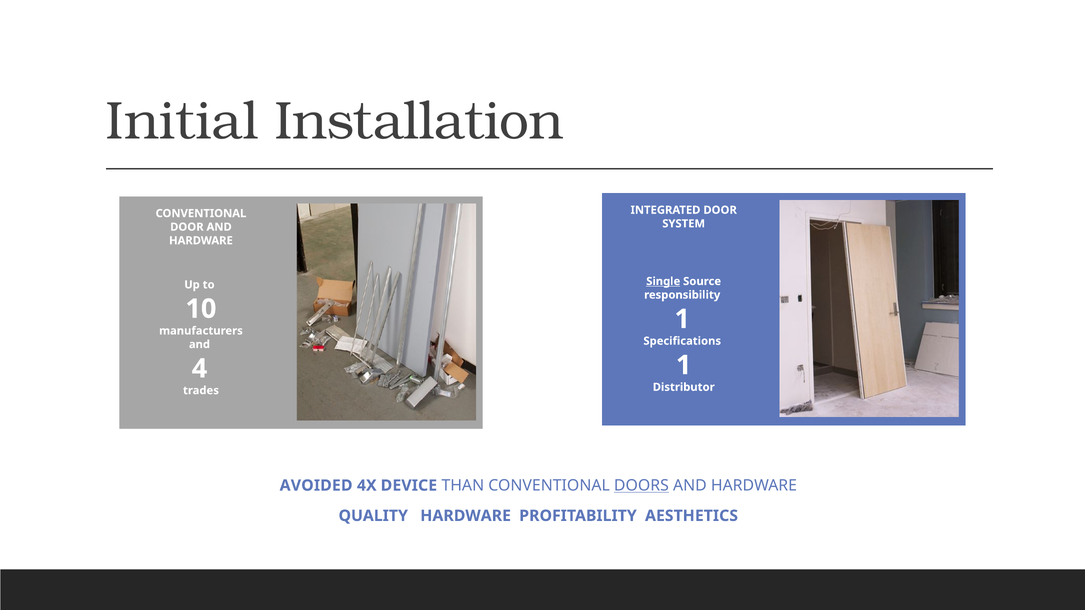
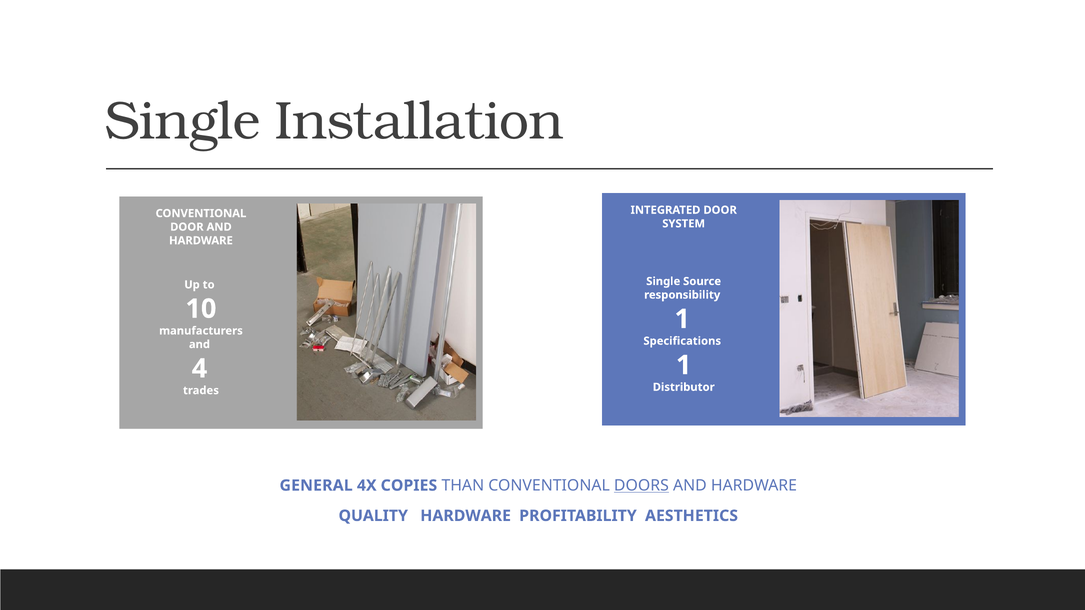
Initial: Initial -> Single (183, 122)
Single underline: present -> none (663, 281)
AVOIDED: AVOIDED -> GENERAL (316, 486)
DEVICE: DEVICE -> COPIES (409, 486)
